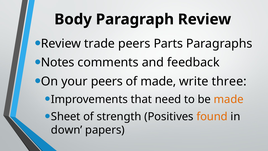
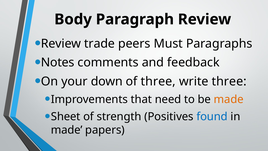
Parts: Parts -> Must (168, 44)
your peers: peers -> down (107, 81)
of made: made -> three (158, 81)
found colour: orange -> blue (212, 116)
down: down -> made (67, 130)
